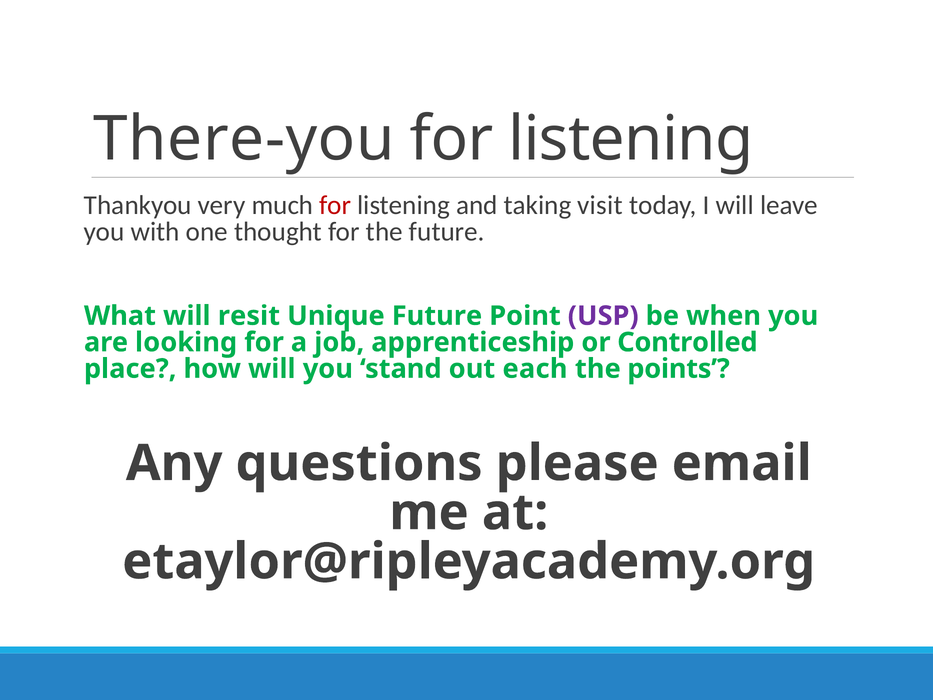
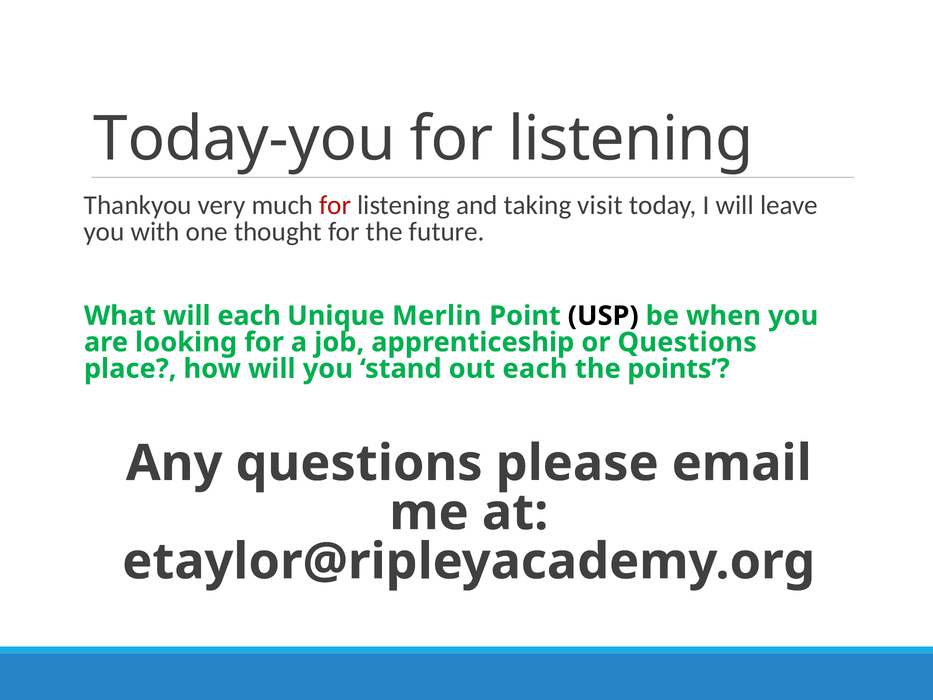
There-you: There-you -> Today-you (244, 139)
will resit: resit -> each (249, 316)
Unique Future: Future -> Merlin (437, 316)
USP colour: purple -> black (603, 316)
or Controlled: Controlled -> Questions (687, 342)
